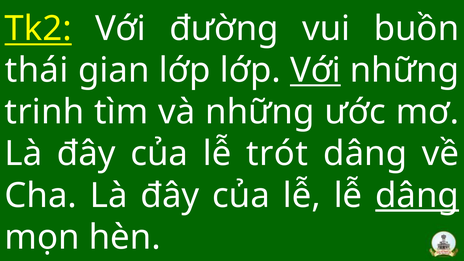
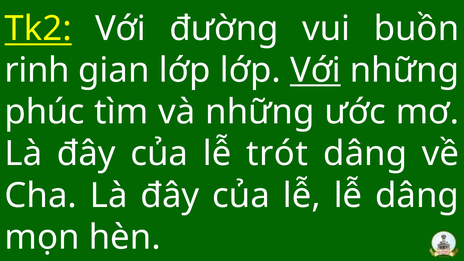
thái: thái -> rinh (37, 70)
trinh: trinh -> phúc (45, 112)
dâng underline: present -> none (417, 196)
